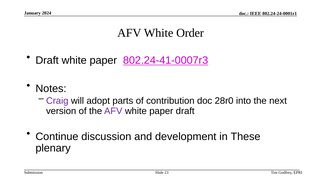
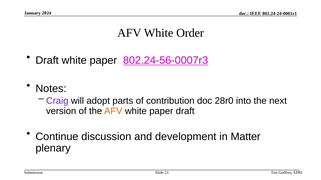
802.24-41-0007r3: 802.24-41-0007r3 -> 802.24-56-0007r3 (166, 61)
AFV colour: purple -> orange (113, 111)
These: These -> Matter (246, 137)
